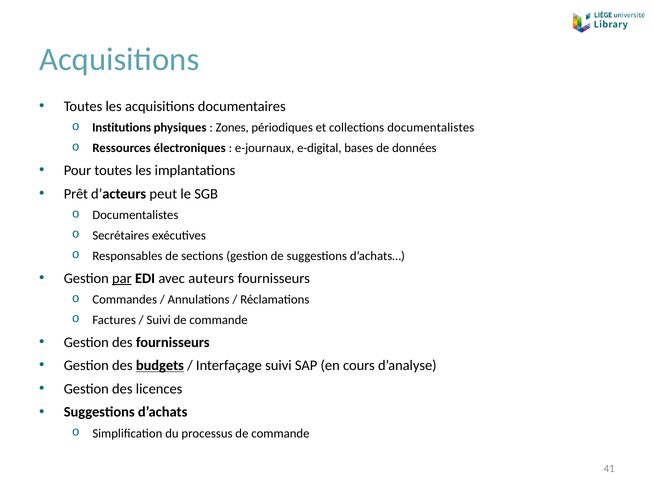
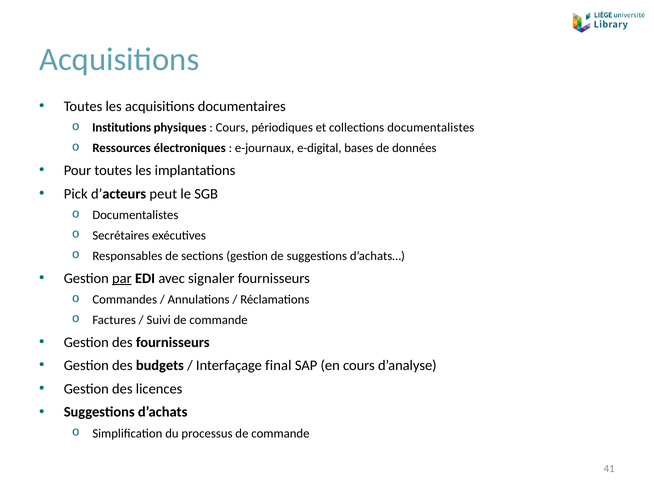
Zones: Zones -> Cours (232, 128)
Prêt: Prêt -> Pick (76, 194)
auteurs: auteurs -> signaler (211, 278)
budgets underline: present -> none (160, 365)
Interfaçage suivi: suivi -> final (278, 365)
